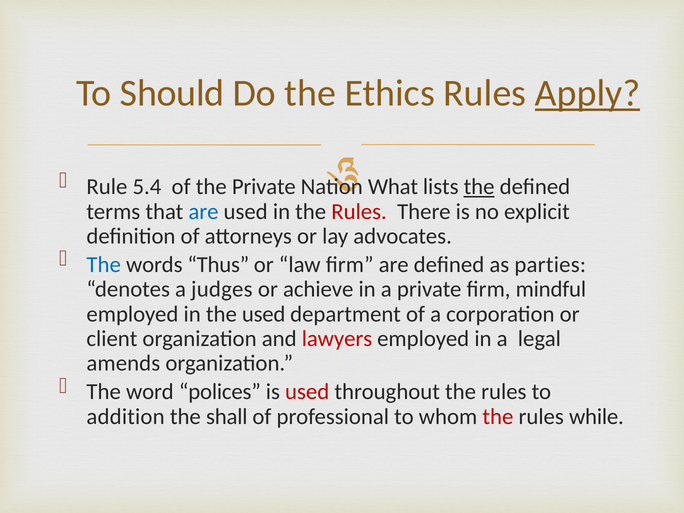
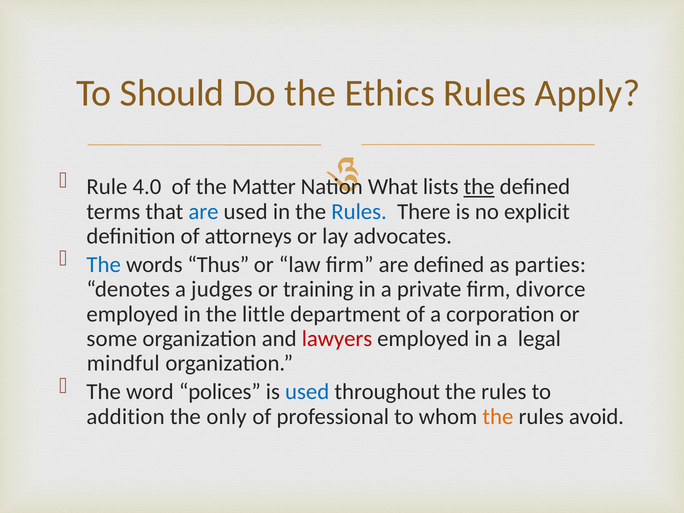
Apply underline: present -> none (588, 93)
5.4: 5.4 -> 4.0 (147, 187)
the Private: Private -> Matter (264, 187)
Rules colour: red -> blue (359, 211)
achieve: achieve -> training (318, 289)
mindful: mindful -> divorce (551, 289)
the used: used -> little (264, 314)
client: client -> some (112, 339)
amends: amends -> mindful (123, 363)
used colour: red -> blue (307, 392)
shall: shall -> only (227, 417)
the colour: red -> orange (498, 417)
while: while -> avoid (596, 417)
